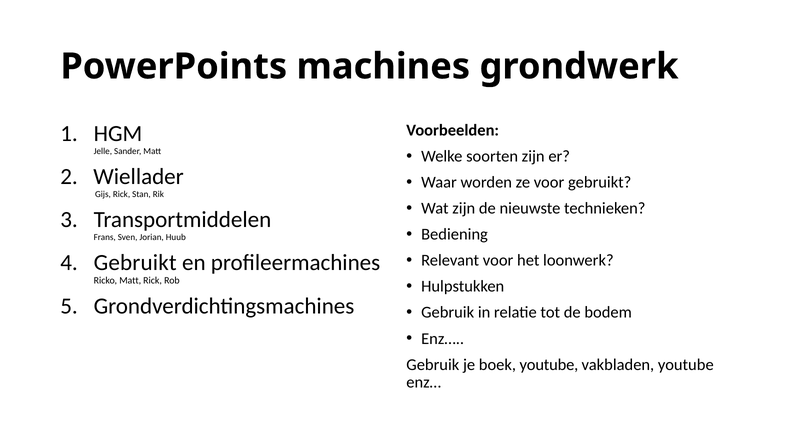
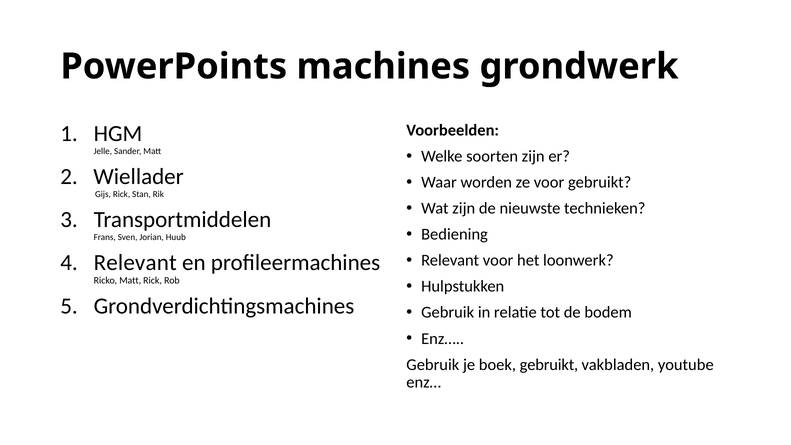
Gebruikt: Gebruikt -> Relevant (135, 262)
boek youtube: youtube -> gebruikt (549, 365)
